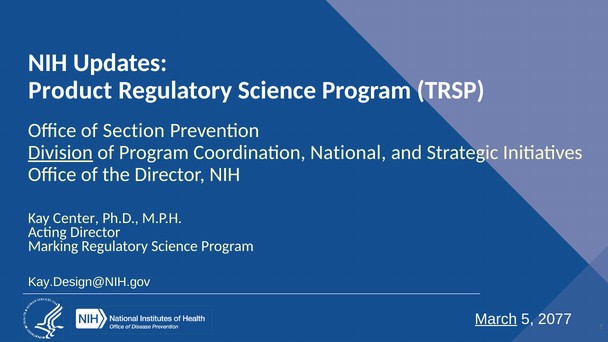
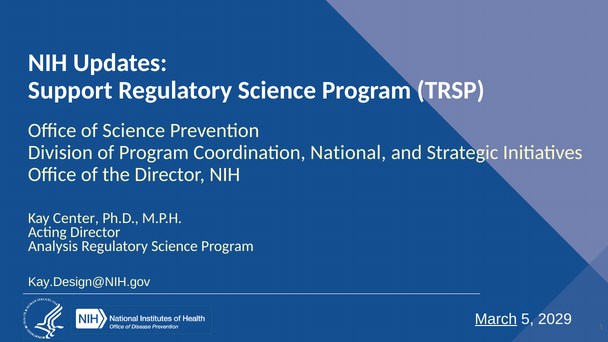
Product: Product -> Support (70, 90)
of Section: Section -> Science (134, 131)
Division underline: present -> none (60, 153)
Marking: Marking -> Analysis (53, 246)
2077: 2077 -> 2029 (555, 319)
